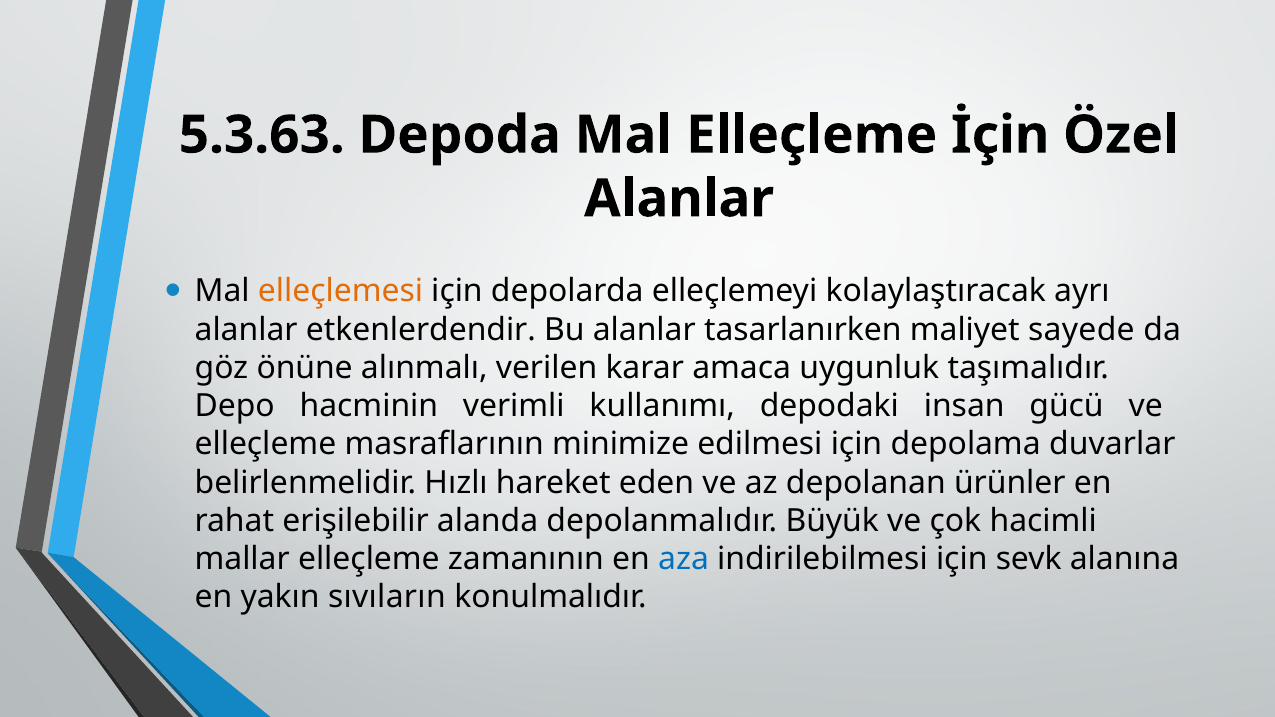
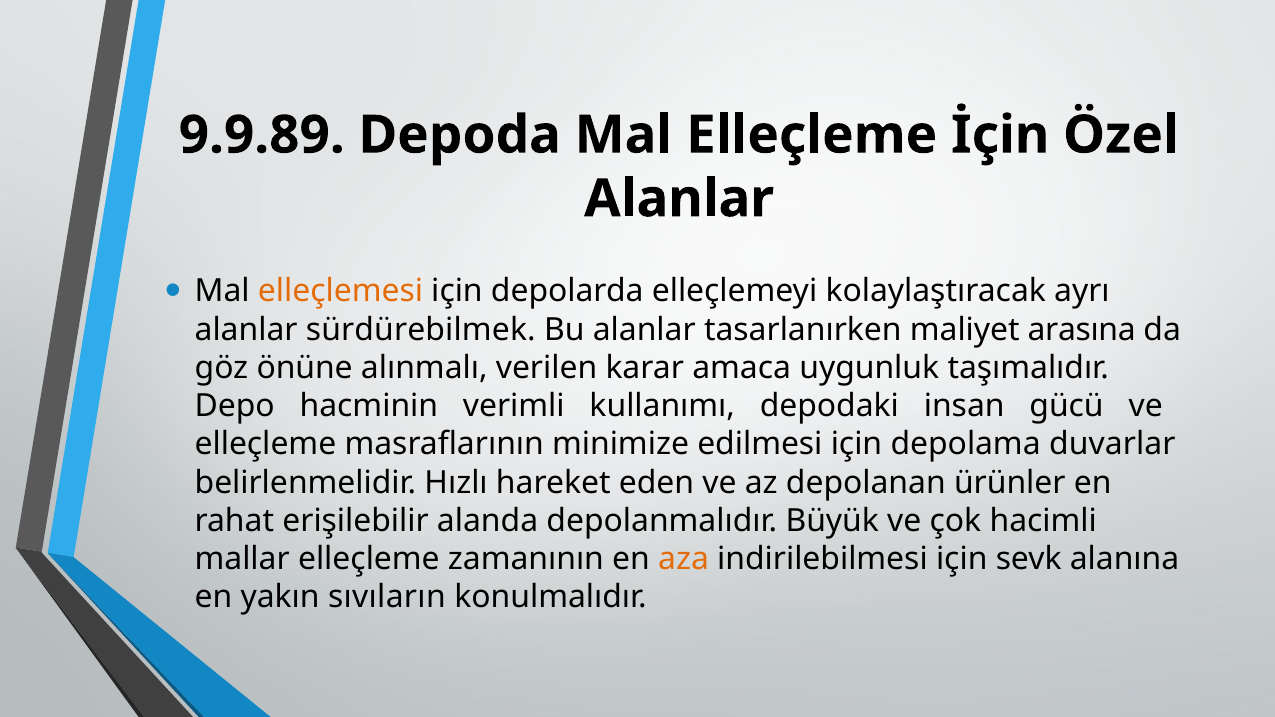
5.3.63: 5.3.63 -> 9.9.89 (262, 135)
etkenlerdendir: etkenlerdendir -> sürdürebilmek (421, 330)
sayede: sayede -> arasına (1082, 330)
aza colour: blue -> orange (684, 559)
